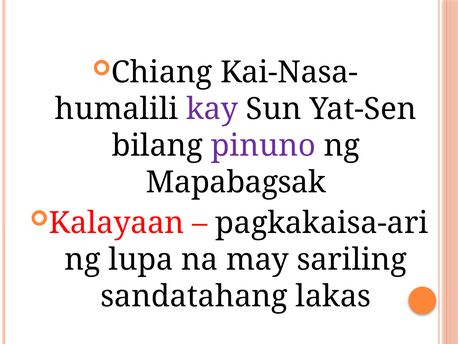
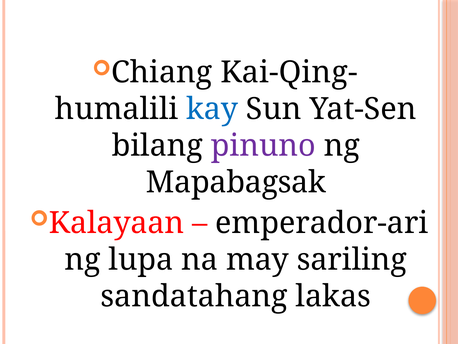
Kai-Nasa-: Kai-Nasa- -> Kai-Qing- (289, 72)
kay colour: purple -> blue (212, 109)
pagkakaisa-ari: pagkakaisa-ari -> emperador-ari (322, 223)
